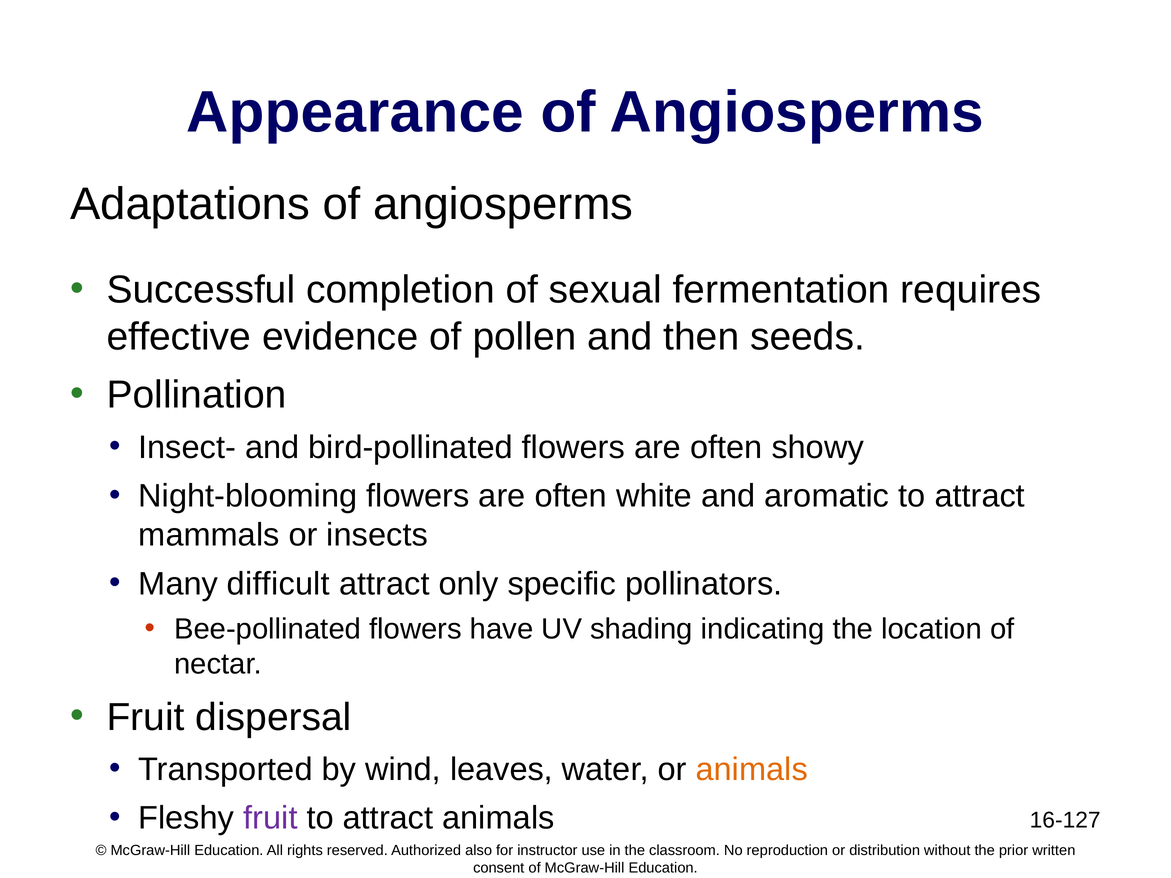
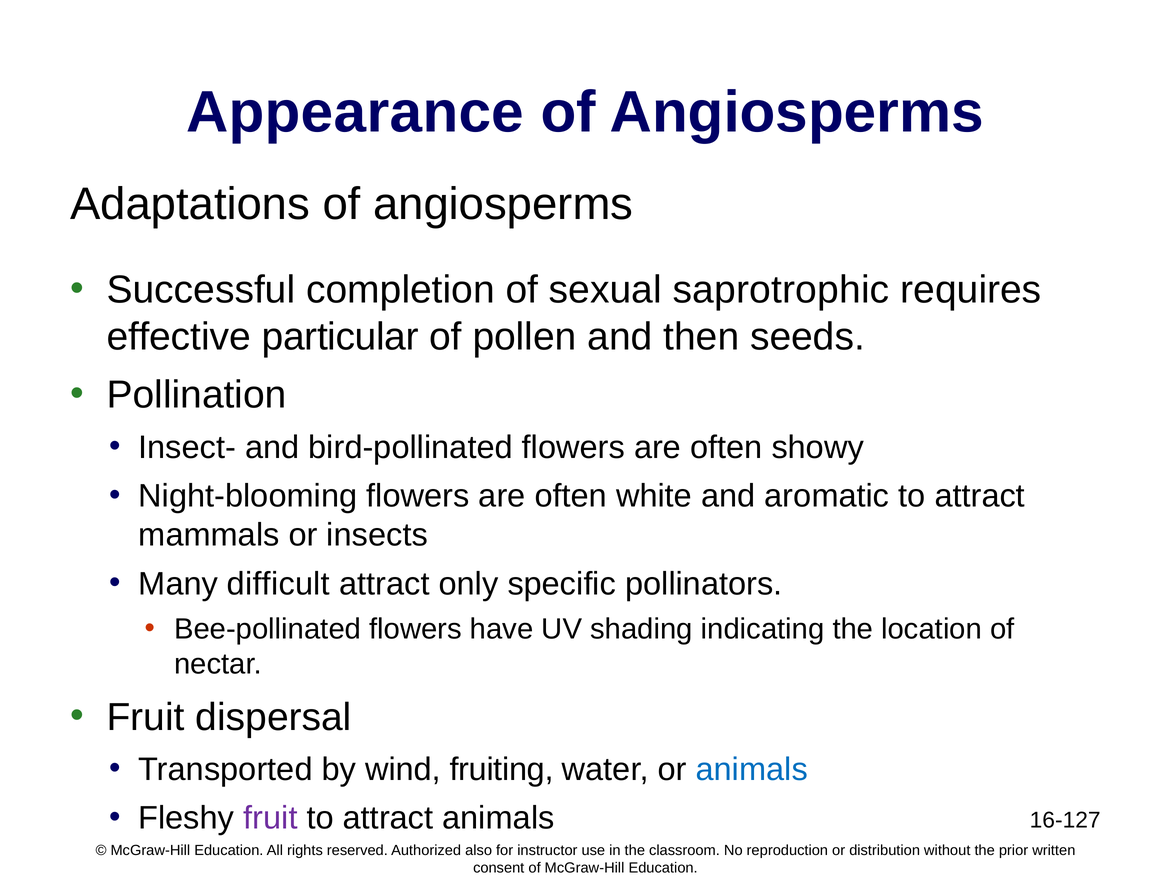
fermentation: fermentation -> saprotrophic (781, 290)
evidence: evidence -> particular (340, 337)
leaves: leaves -> fruiting (502, 770)
animals colour: orange -> blue (752, 770)
